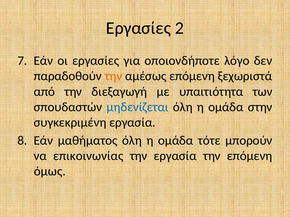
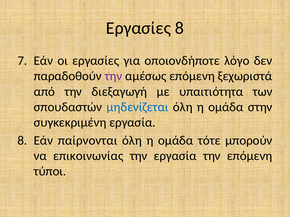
Εργασίες 2: 2 -> 8 (179, 28)
την colour: orange -> purple (113, 76)
μαθήματος: μαθήματος -> παίρνονται (88, 141)
όμως: όμως -> τύποι (50, 172)
